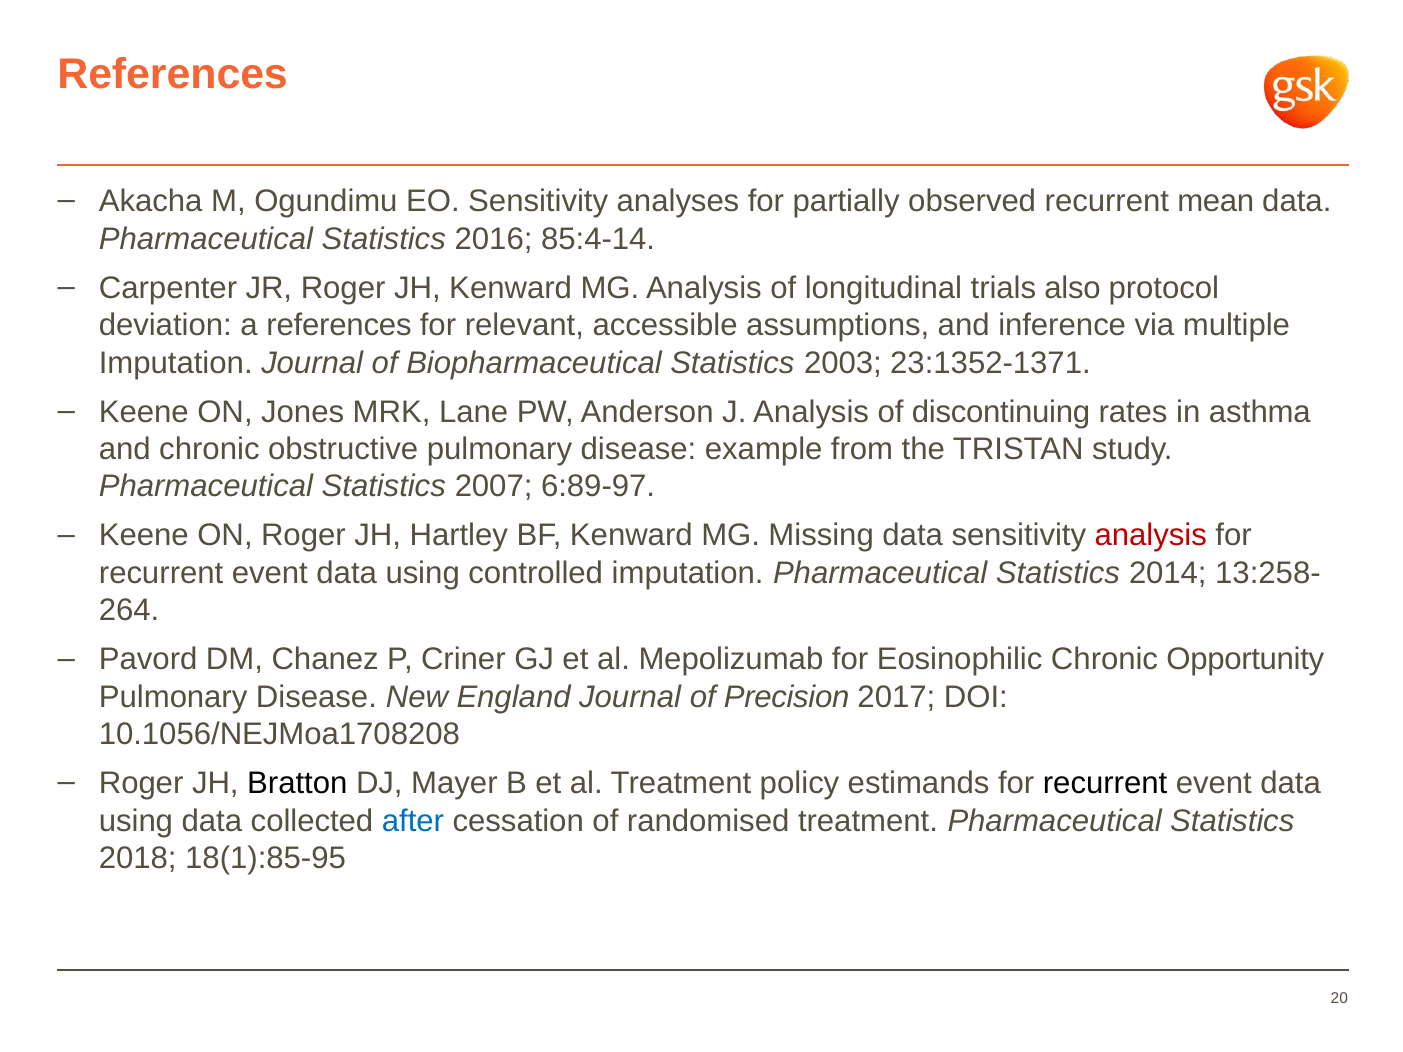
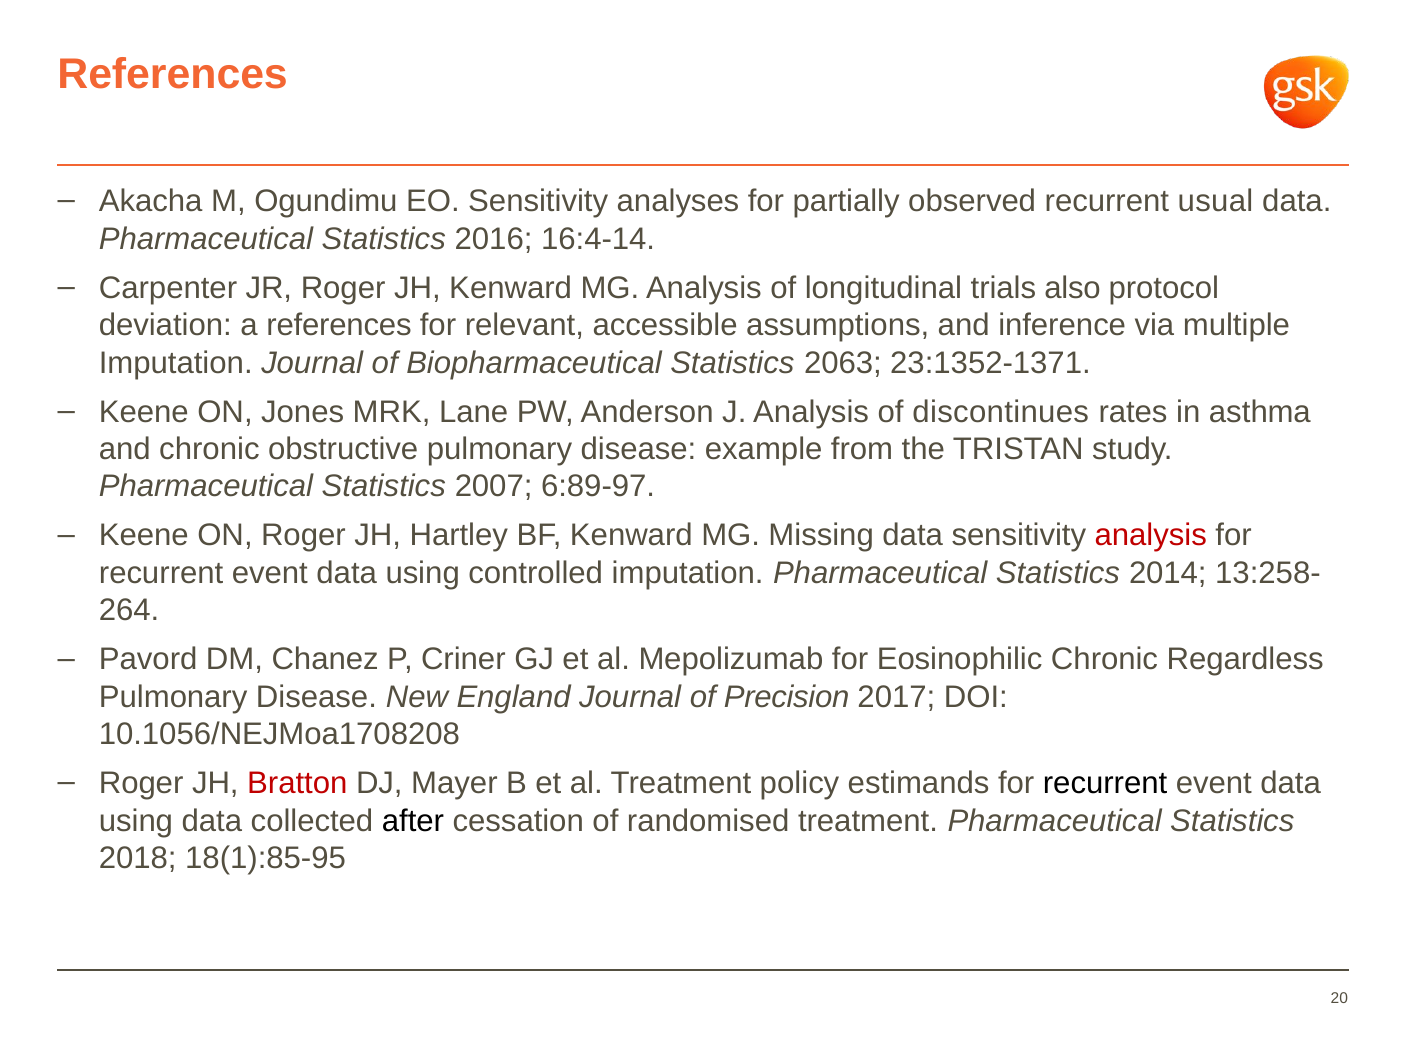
mean: mean -> usual (1216, 202)
85:4-14: 85:4-14 -> 16:4-14 (598, 239)
2003: 2003 -> 2063 (843, 363)
discontinuing: discontinuing -> discontinues (1001, 412)
Opportunity: Opportunity -> Regardless (1245, 660)
Bratton colour: black -> red (297, 784)
after colour: blue -> black (413, 821)
